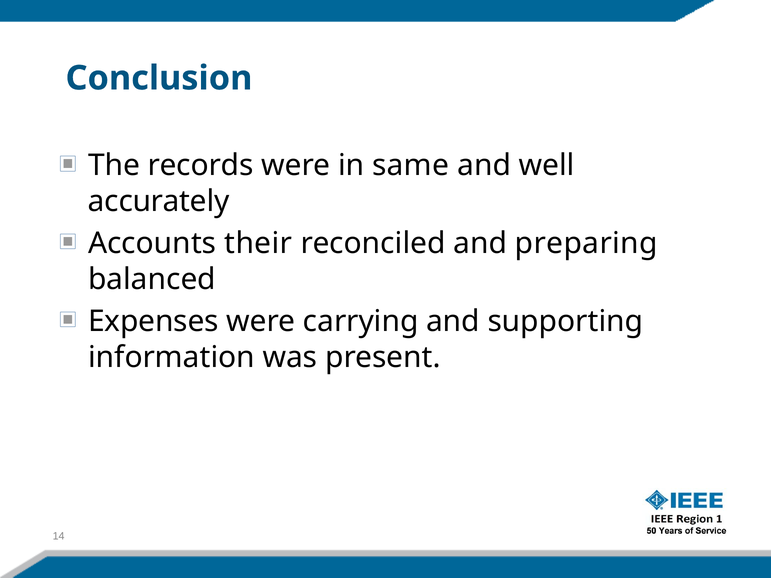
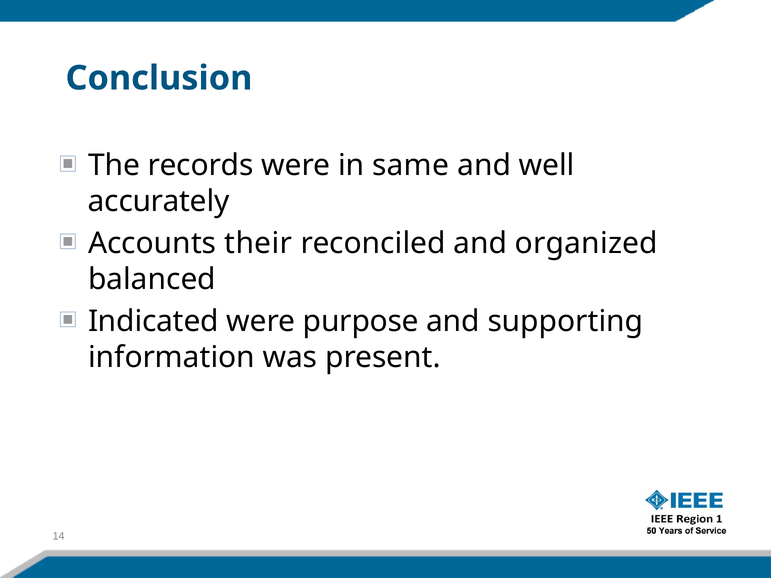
preparing: preparing -> organized (586, 243)
Expenses: Expenses -> Indicated (153, 321)
carrying: carrying -> purpose (361, 321)
